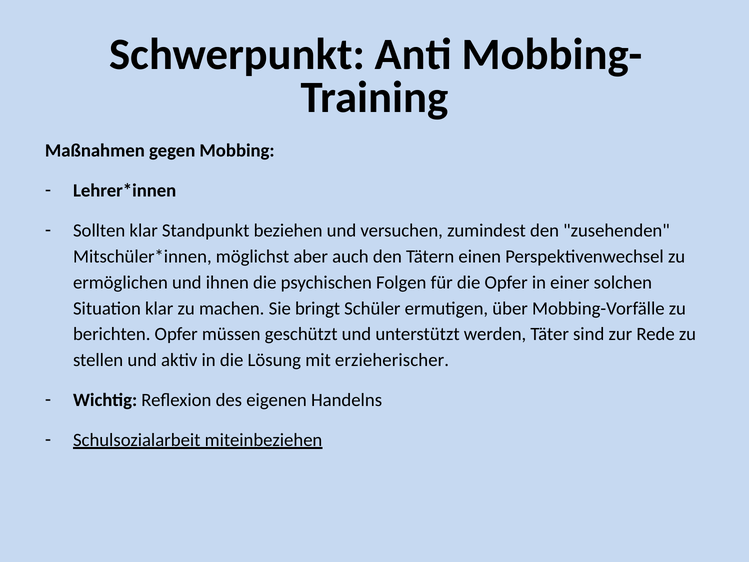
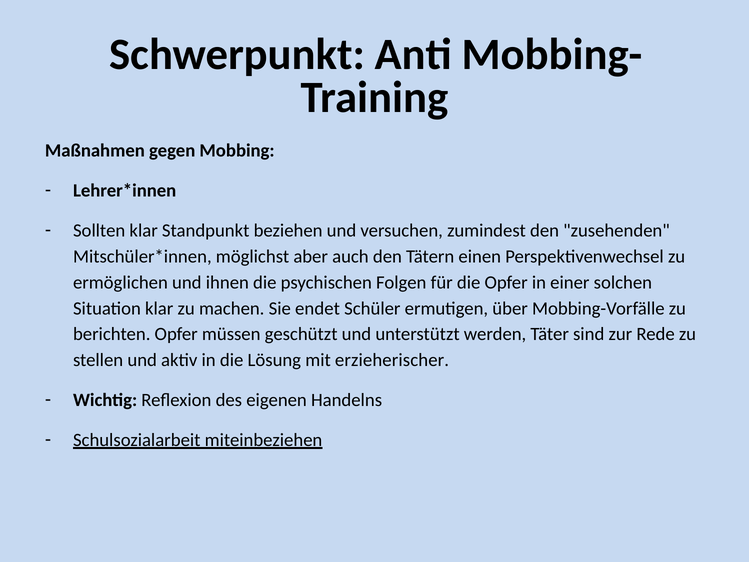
bringt: bringt -> endet (318, 308)
